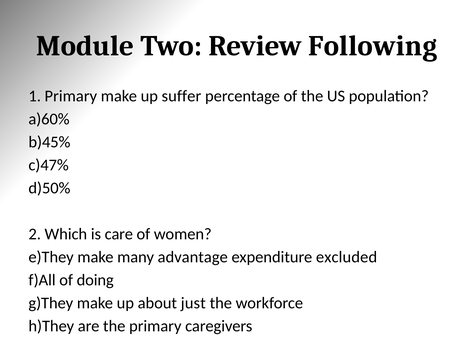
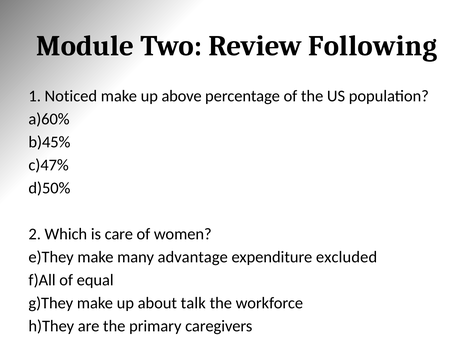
1 Primary: Primary -> Noticed (71, 96)
suffer: suffer -> above (182, 96)
doing: doing -> equal (95, 281)
just: just -> talk (193, 304)
